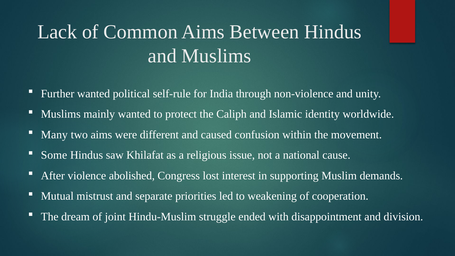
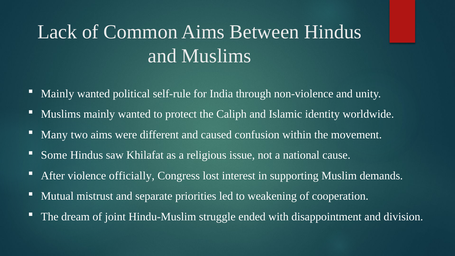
Further: Further -> Mainly (58, 94)
abolished: abolished -> officially (132, 176)
